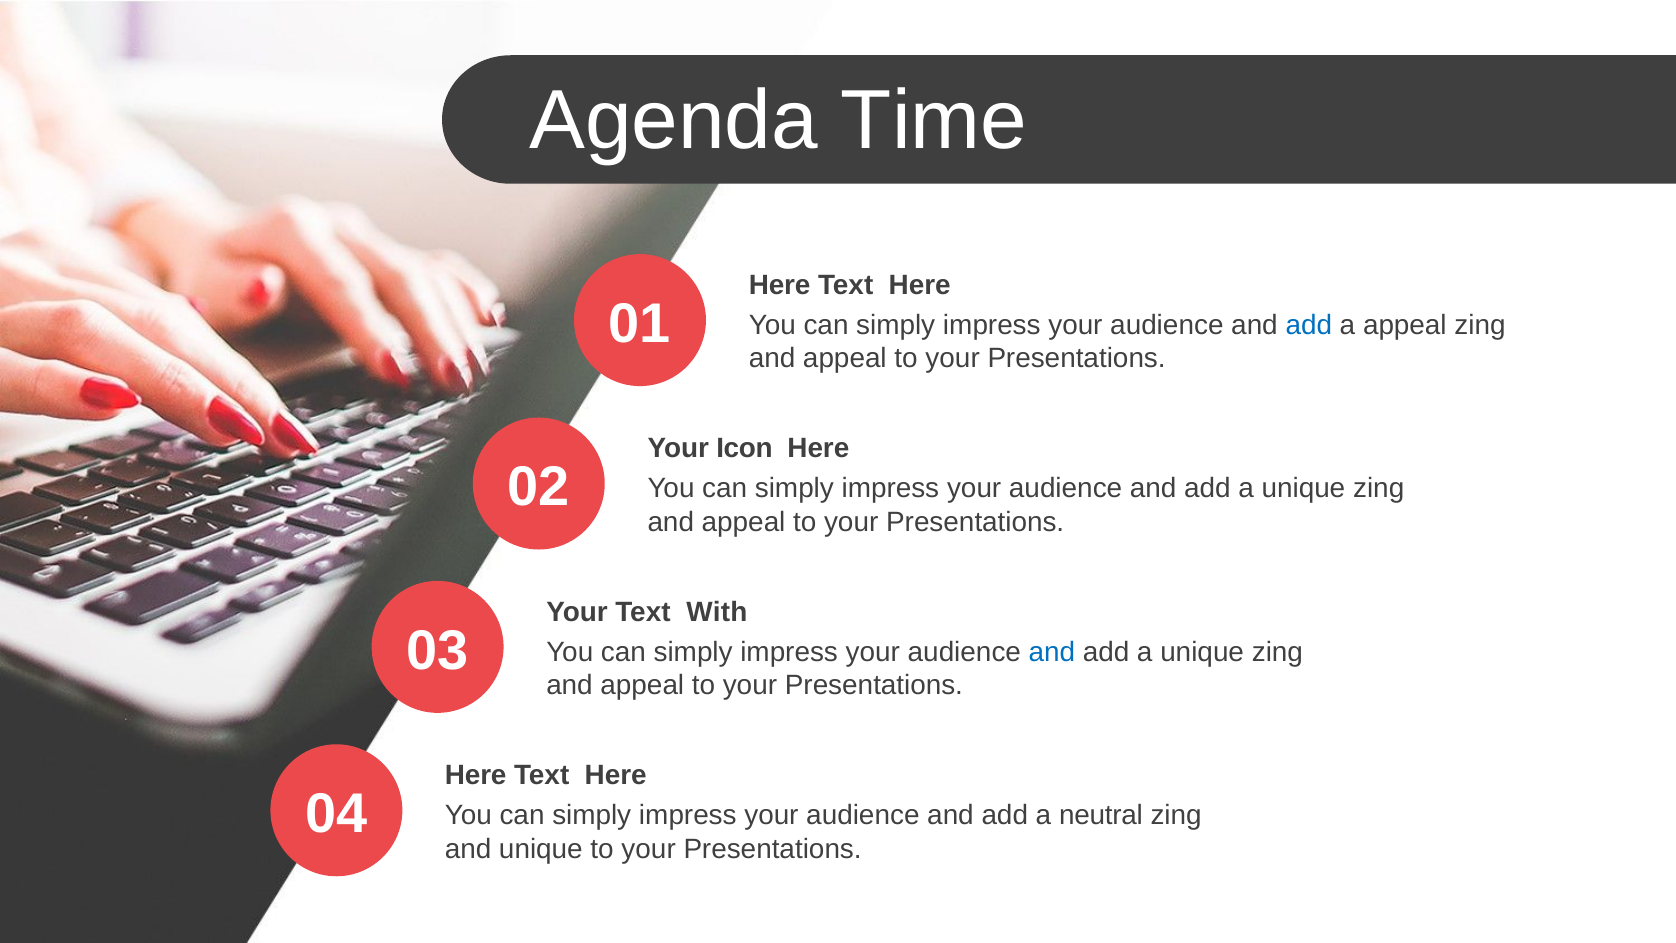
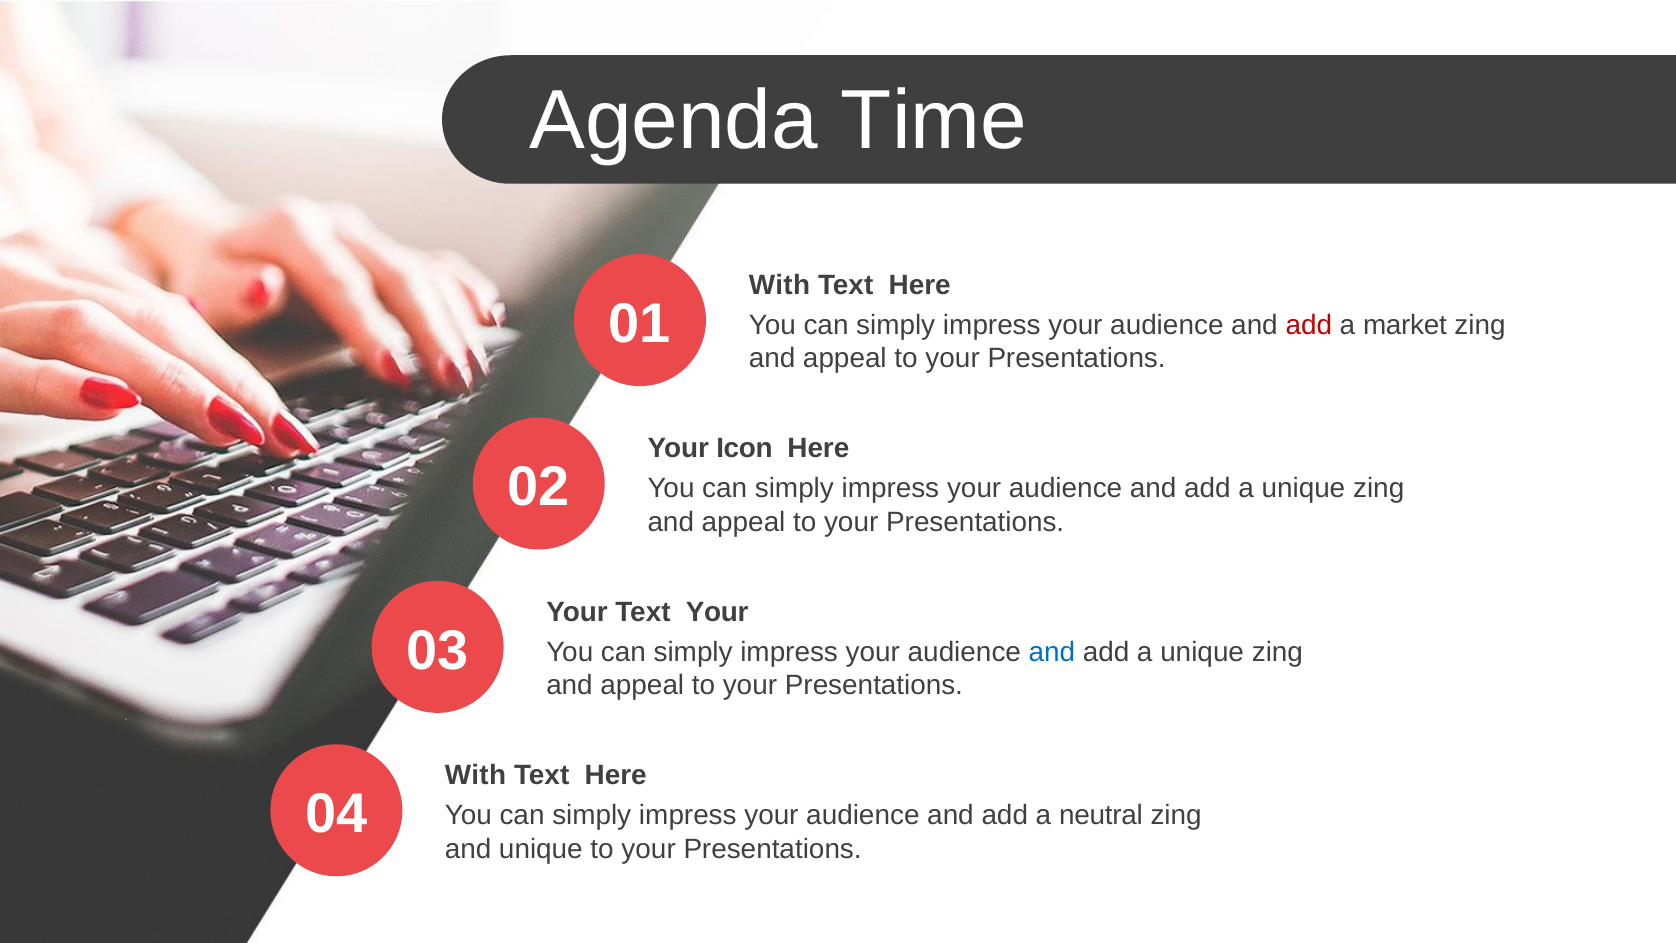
Here: Here -> With (779, 285)
add colour: blue -> red (1309, 325)
a appeal: appeal -> market (1405, 325)
Text With: With -> Your (717, 612)
Here: Here -> With (475, 775)
